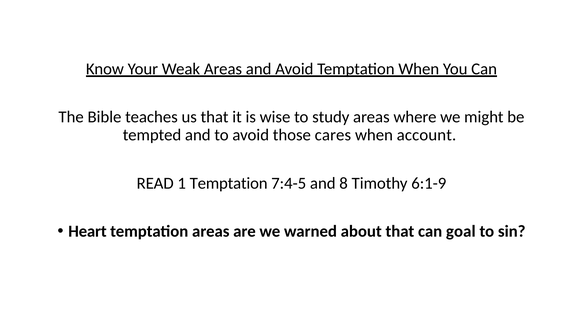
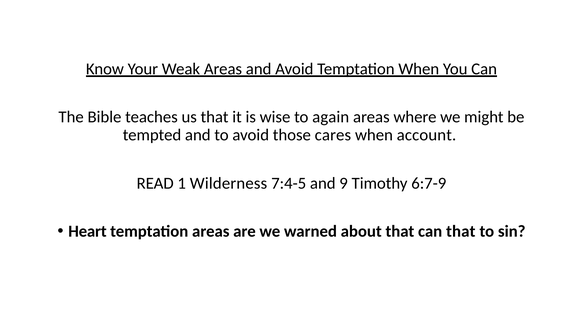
study: study -> again (331, 117)
1 Temptation: Temptation -> Wilderness (228, 183)
8: 8 -> 9 (344, 183)
6:1-9: 6:1-9 -> 6:7-9 (429, 183)
can goal: goal -> that (461, 232)
